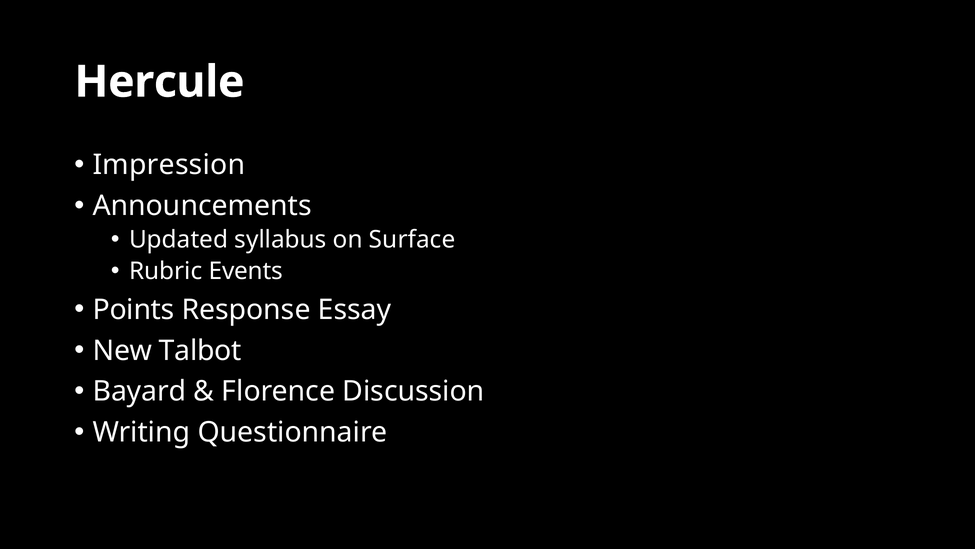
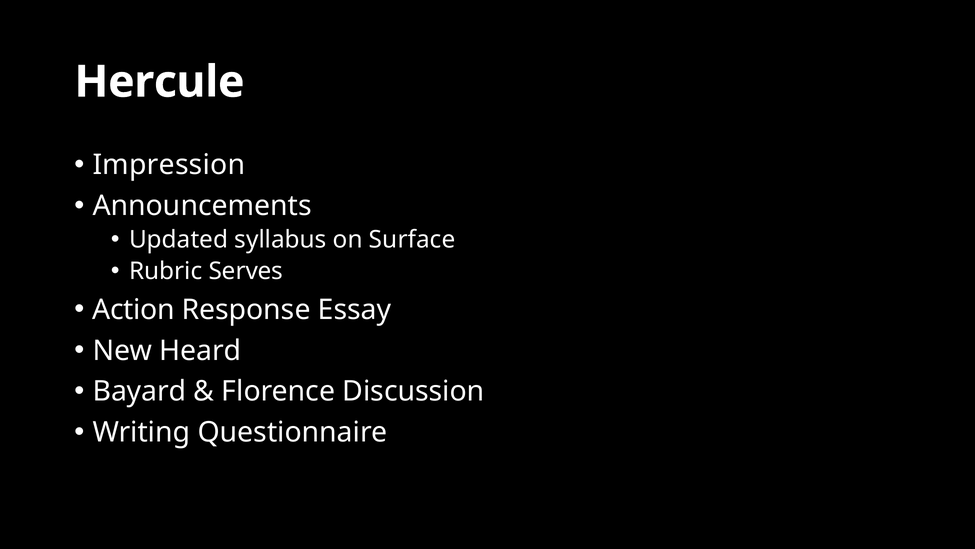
Events: Events -> Serves (246, 271)
Points: Points -> Action (134, 309)
Talbot: Talbot -> Heard (200, 350)
